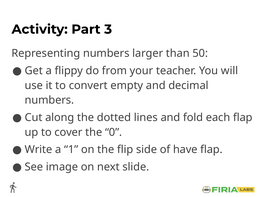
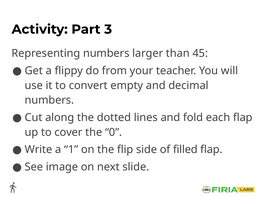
50: 50 -> 45 (200, 53)
have: have -> filled (185, 150)
